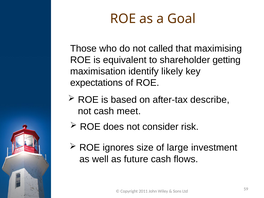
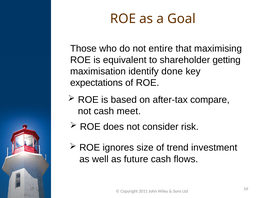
called: called -> entire (161, 49)
likely: likely -> done (172, 71)
describe: describe -> compare (210, 100)
large: large -> trend (178, 148)
